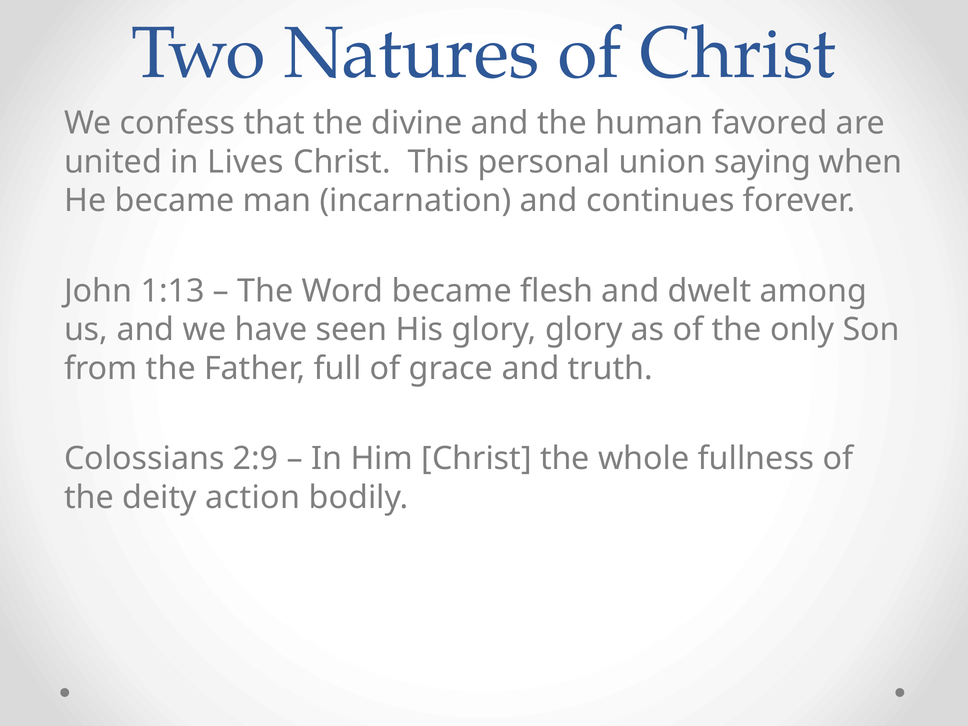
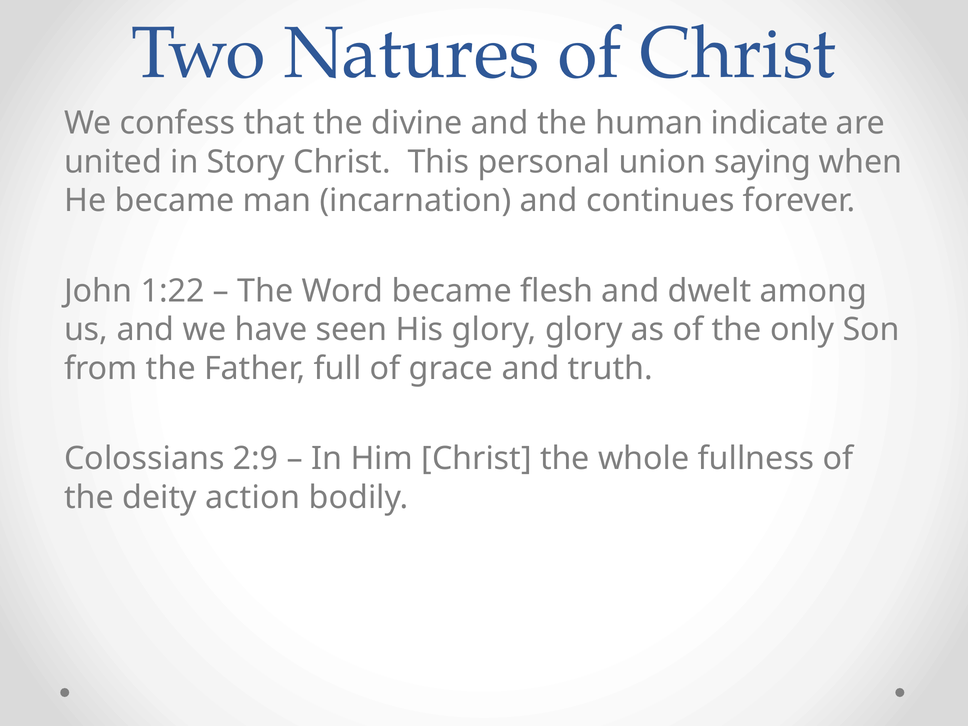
favored: favored -> indicate (770, 123)
Lives: Lives -> Story (246, 162)
1:13: 1:13 -> 1:22 (173, 291)
